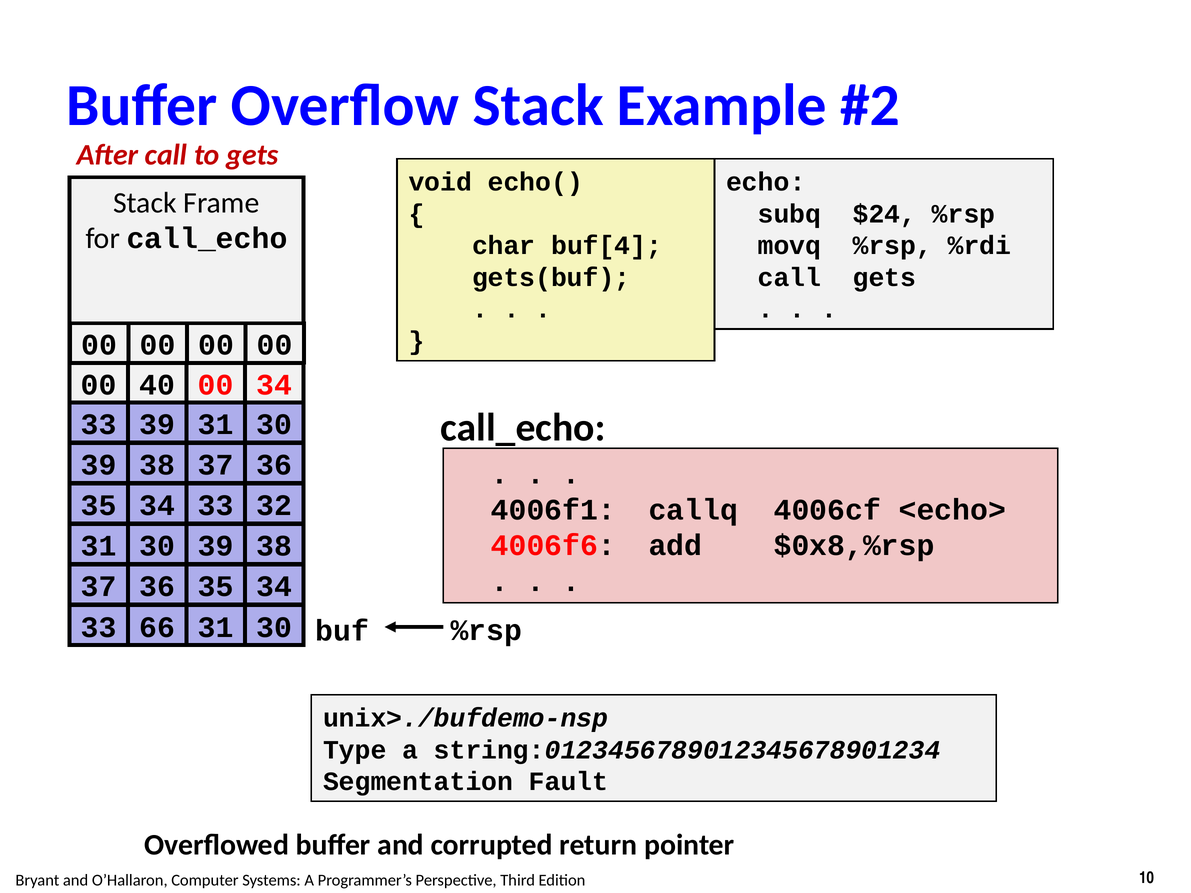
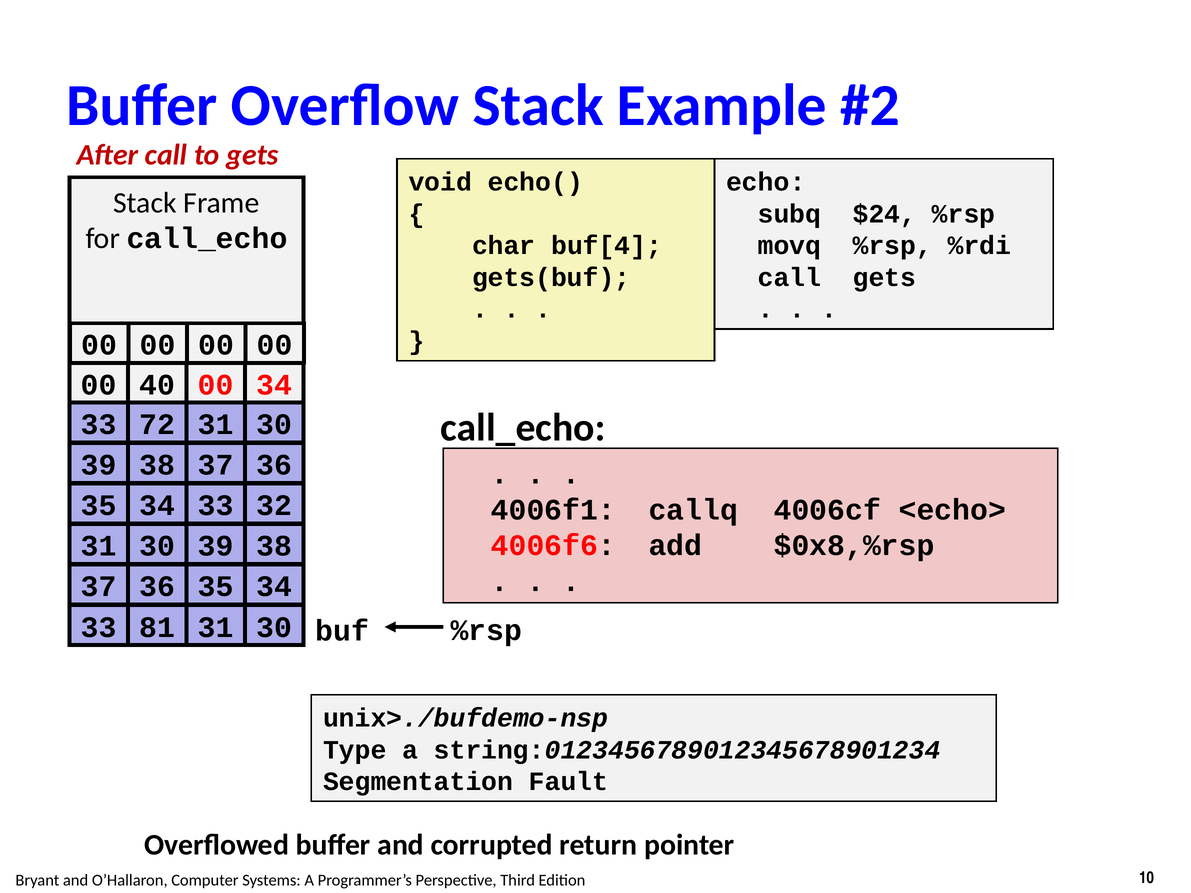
33 39: 39 -> 72 (157, 425)
66: 66 -> 81 (157, 627)
